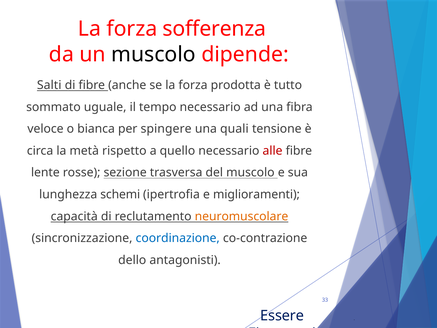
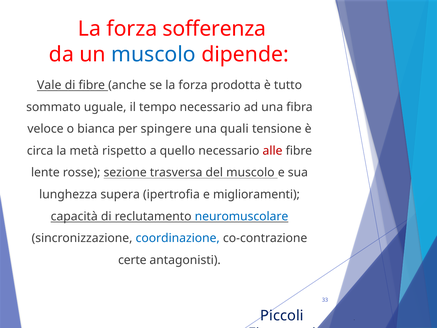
muscolo colour: black -> blue (154, 54)
Salti: Salti -> Vale (49, 85)
schemi: schemi -> supera (120, 194)
neuromuscolare colour: orange -> blue (242, 216)
dello: dello -> certe (132, 260)
Essere: Essere -> Piccoli (282, 315)
